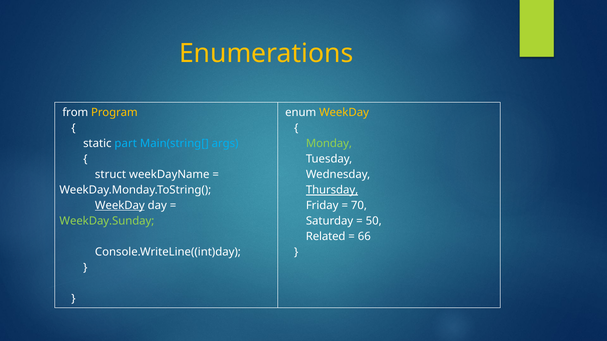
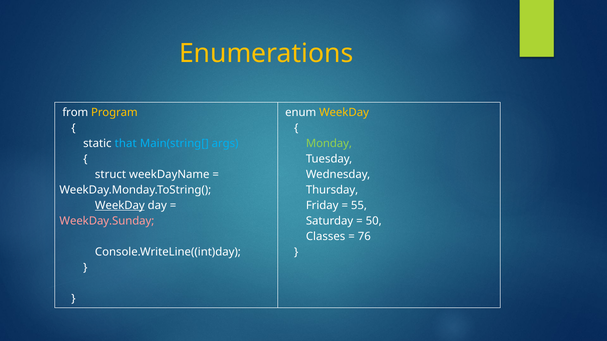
part: part -> that (126, 144)
Thursday underline: present -> none (332, 190)
70: 70 -> 55 (359, 206)
WeekDay.Sunday colour: light green -> pink (107, 221)
Related: Related -> Classes (326, 237)
66: 66 -> 76 (364, 237)
